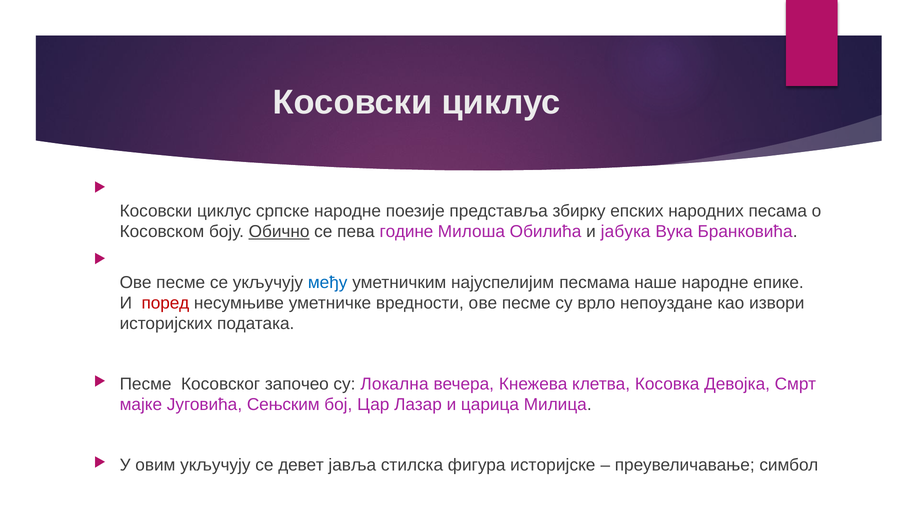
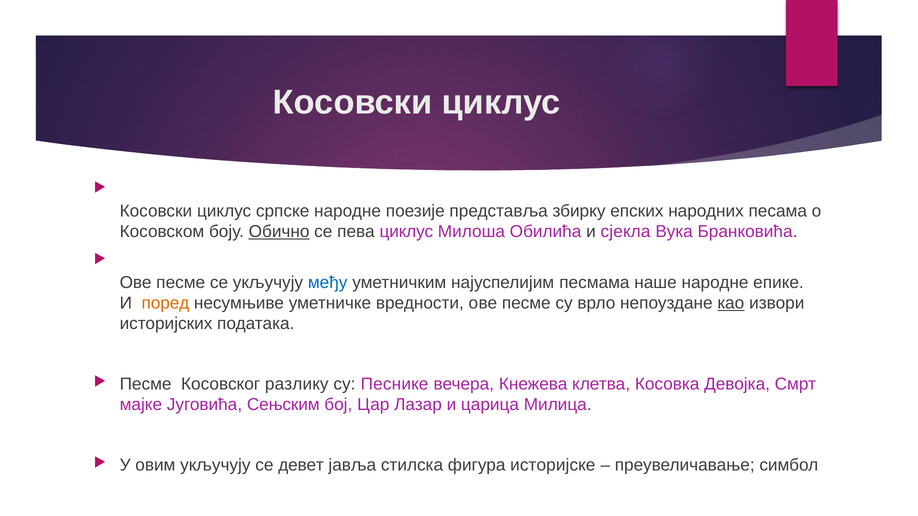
пева године: године -> циклус (406, 232)
јабука: јабука -> сјекла (626, 232)
поред colour: red -> orange (165, 303)
као underline: none -> present (731, 303)
започео: започео -> разлику (297, 384)
Локална: Локална -> Песнике (395, 384)
